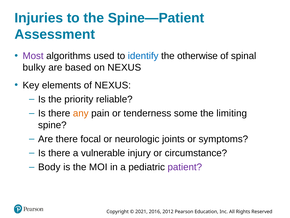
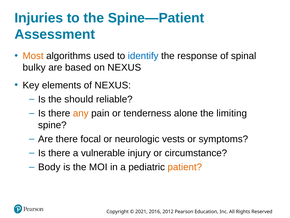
Most colour: purple -> orange (33, 56)
otherwise: otherwise -> response (197, 56)
priority: priority -> should (79, 99)
some: some -> alone (186, 113)
joints: joints -> vests (173, 139)
patient colour: purple -> orange (185, 167)
